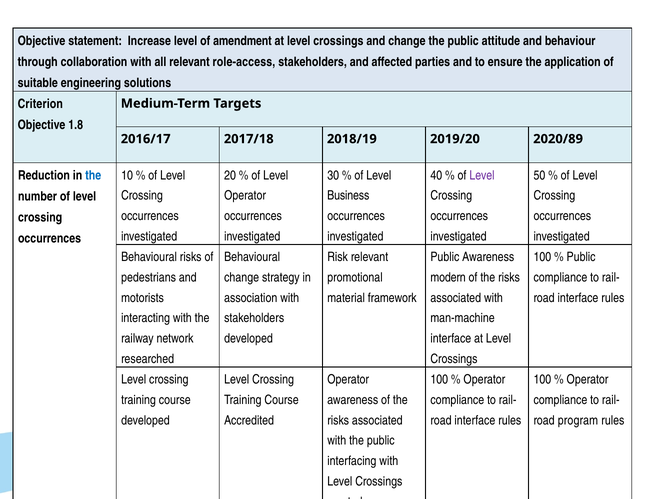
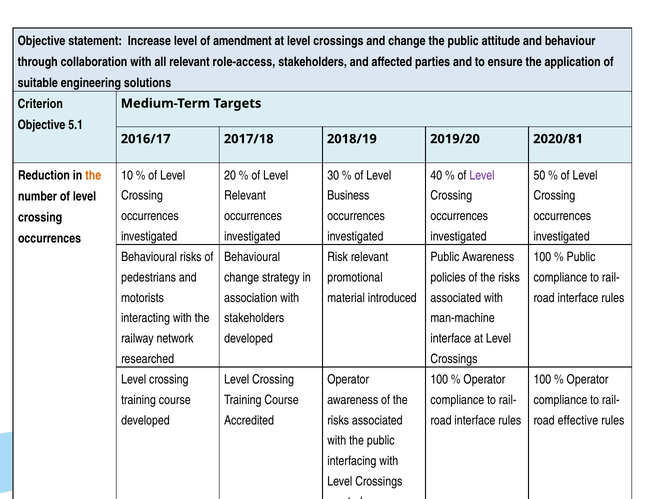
1.8: 1.8 -> 5.1 (76, 125)
2020/89: 2020/89 -> 2020/81 (558, 139)
the colour: blue -> orange (93, 176)
Operator: Operator -> Relevant (245, 196)
modern: modern -> policies (448, 277)
framework: framework -> introduced (392, 298)
program: program -> effective (578, 420)
